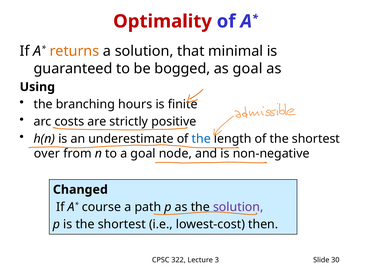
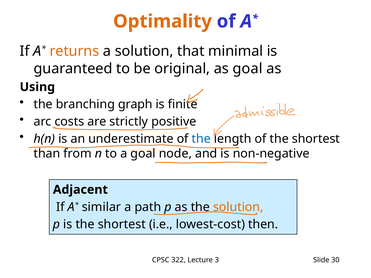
Optimality colour: red -> orange (163, 21)
bogged: bogged -> original (182, 69)
hours: hours -> graph (135, 104)
over: over -> than (47, 154)
Changed: Changed -> Adjacent (80, 190)
course: course -> similar (101, 207)
solution colour: purple -> orange (238, 207)
